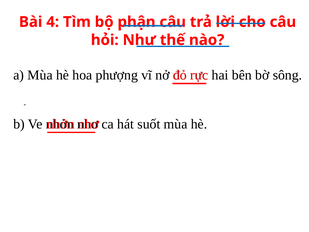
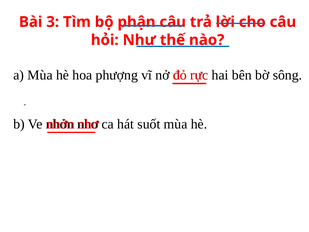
4: 4 -> 3 (53, 22)
